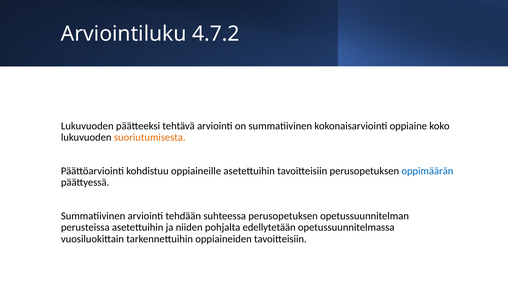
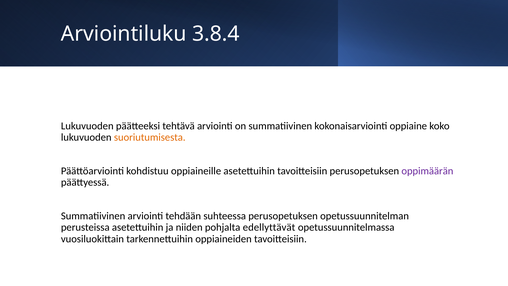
4.7.2: 4.7.2 -> 3.8.4 (216, 34)
oppimäärän colour: blue -> purple (427, 171)
edellytetään: edellytetään -> edellyttävät (269, 227)
